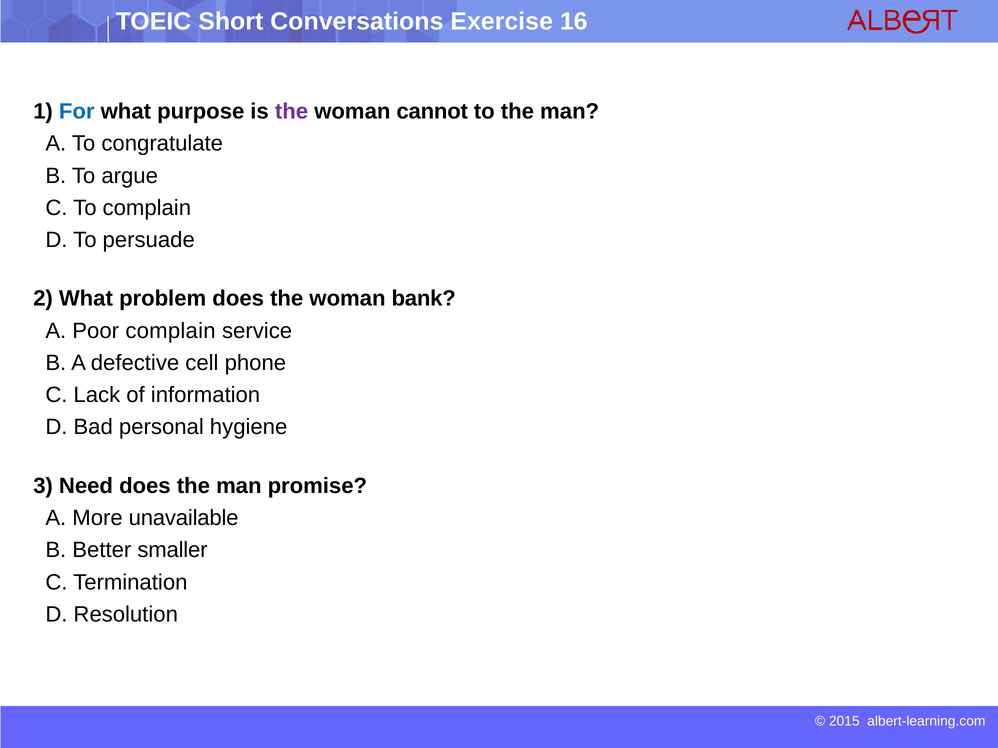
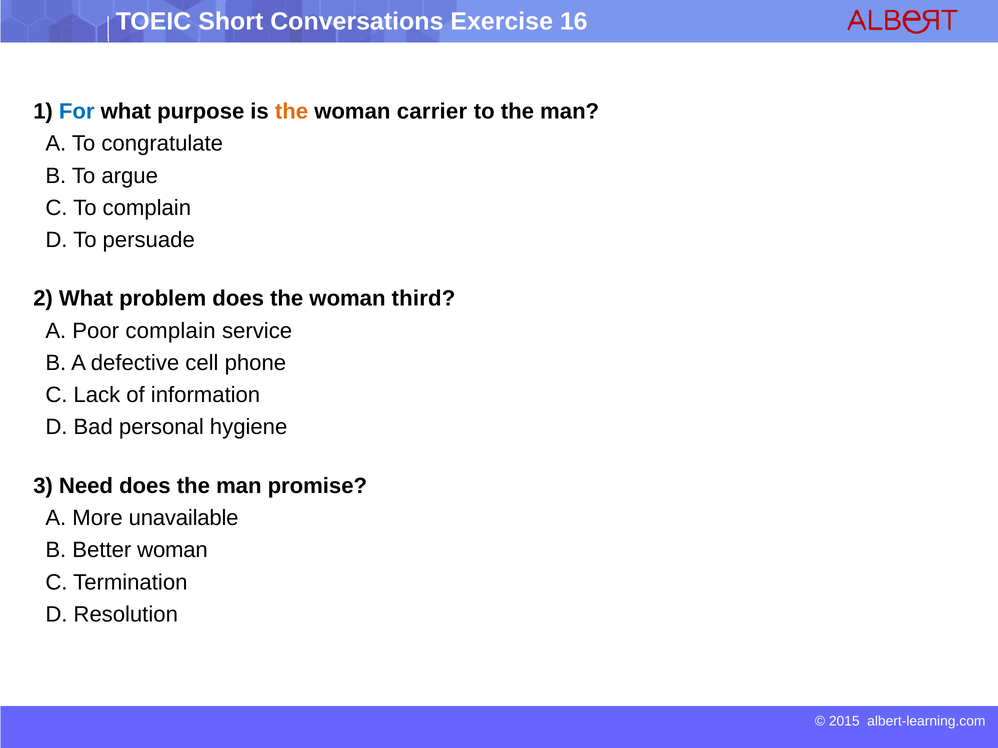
the colour: purple -> orange (292, 112)
cannot: cannot -> carrier (432, 112)
bank: bank -> third (423, 299)
Better smaller: smaller -> woman (172, 550)
